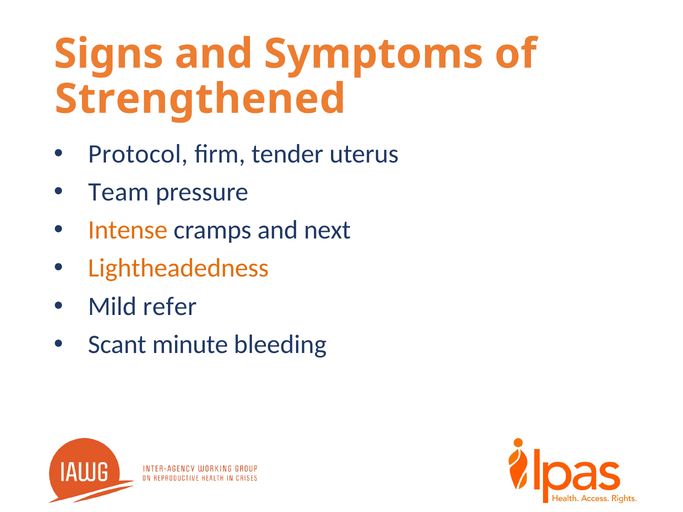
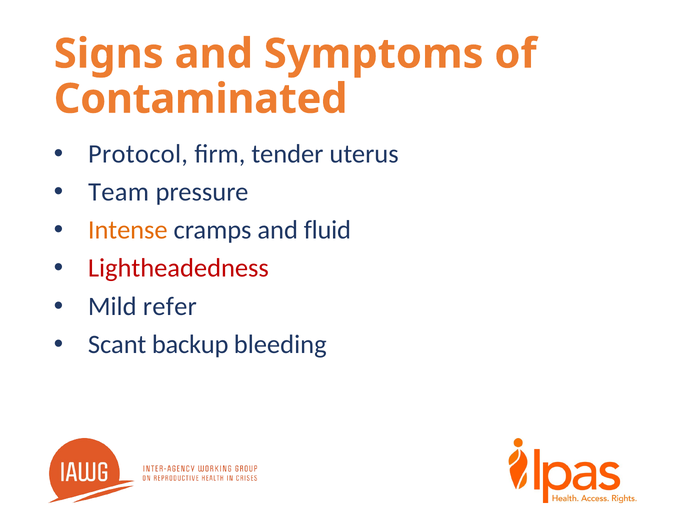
Strengthened: Strengthened -> Contaminated (201, 99)
next: next -> fluid (327, 230)
Lightheadedness colour: orange -> red (178, 268)
minute: minute -> backup (190, 345)
